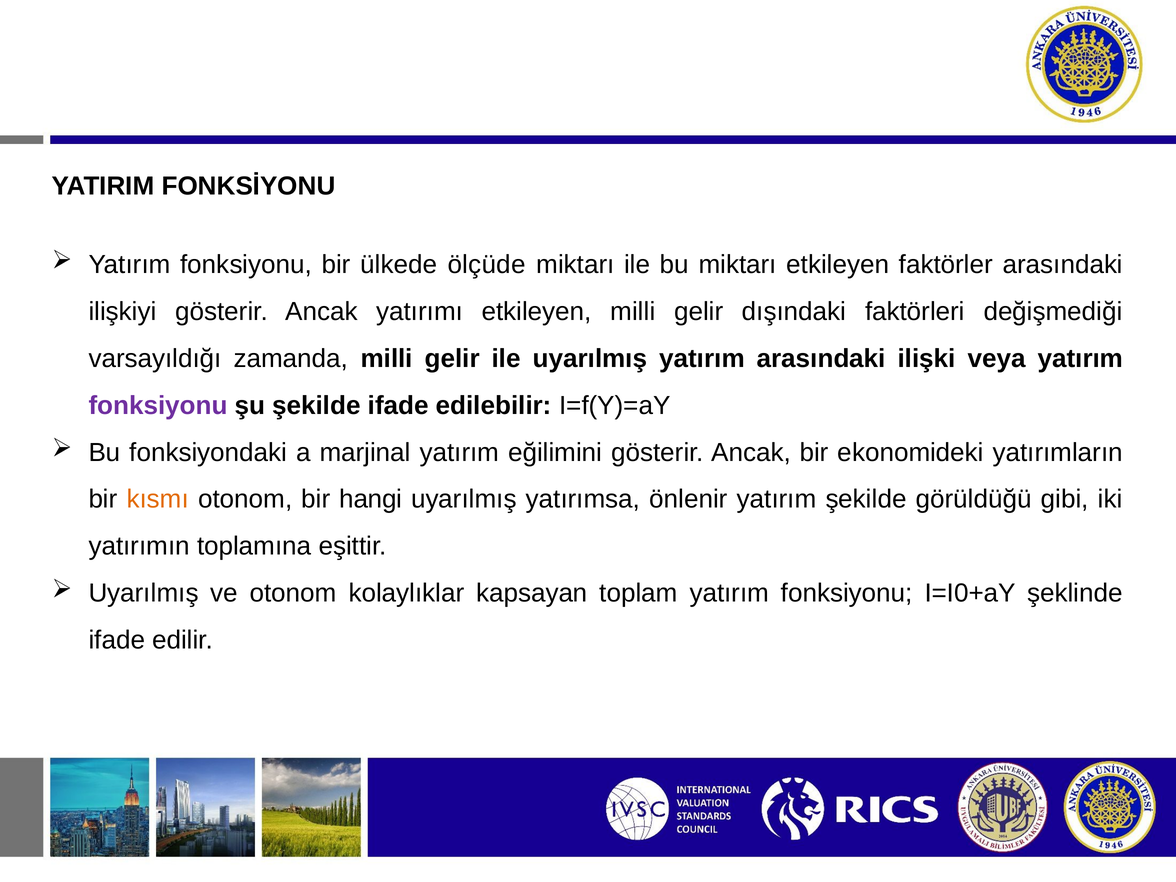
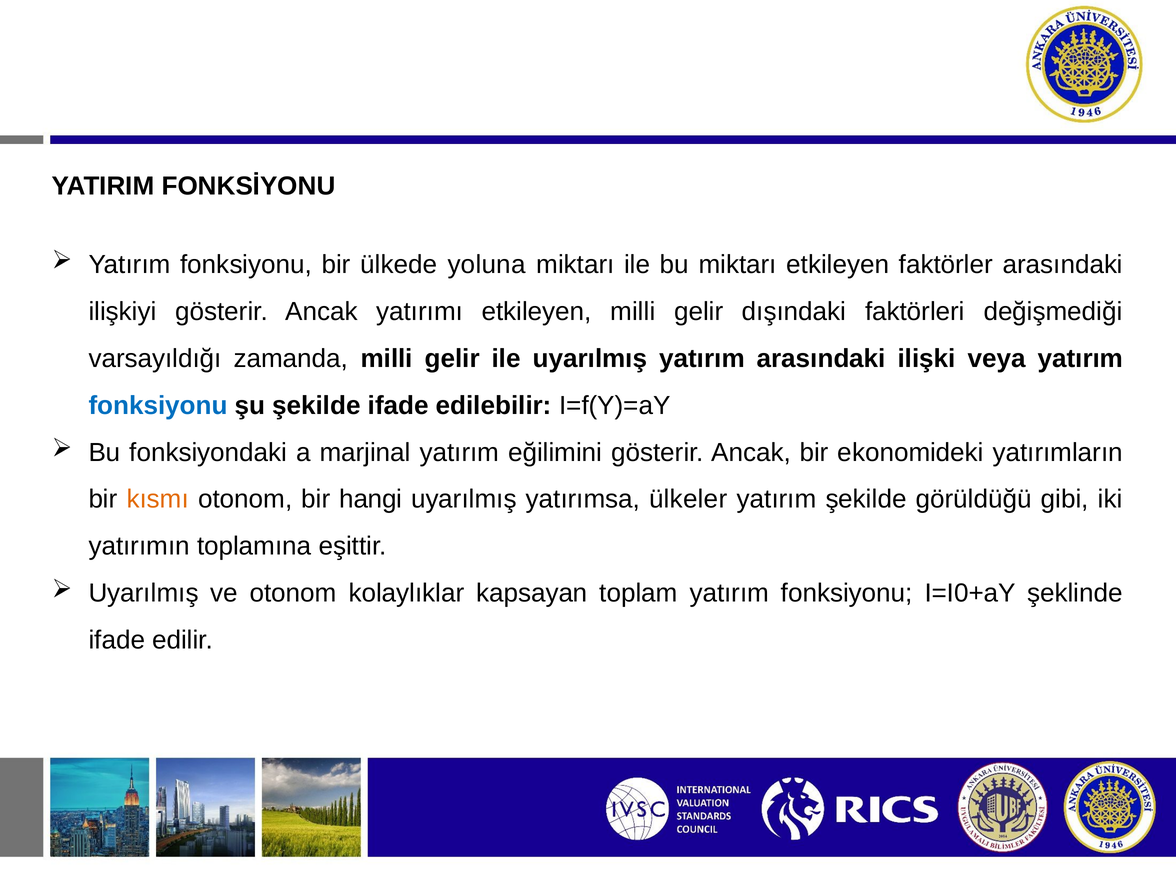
ölçüde: ölçüde -> yoluna (487, 264)
fonksiyonu colour: purple -> blue (158, 405)
önlenir: önlenir -> ülkeler (688, 499)
